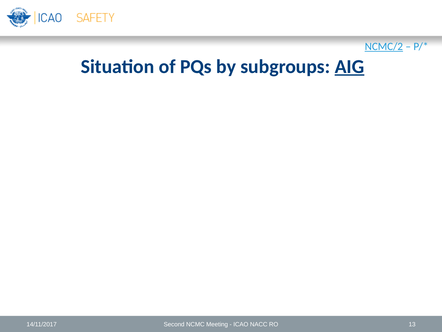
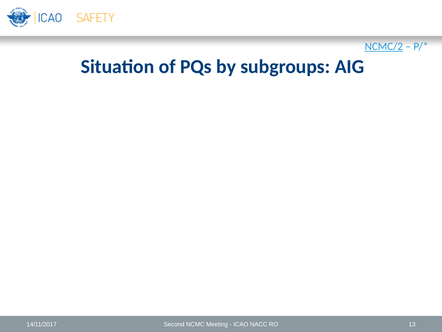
AIG underline: present -> none (350, 66)
